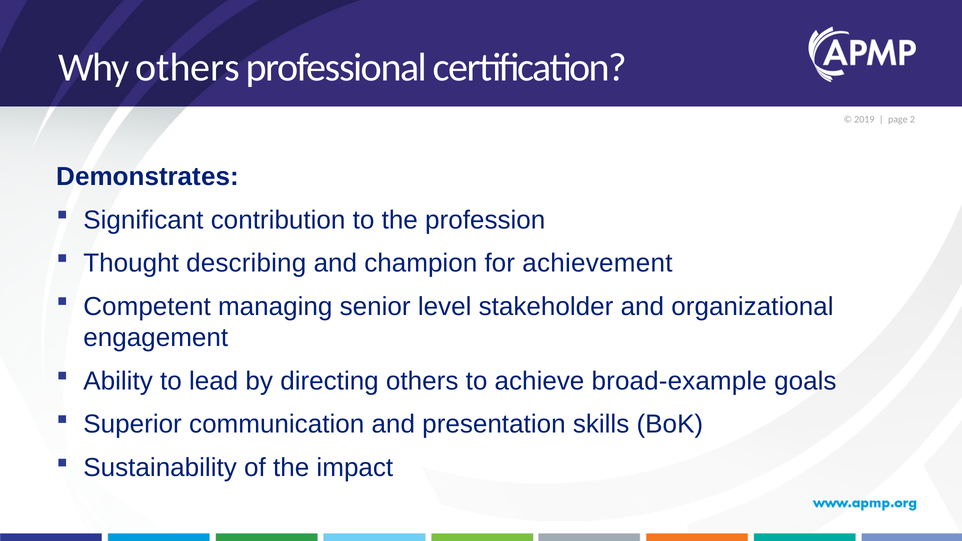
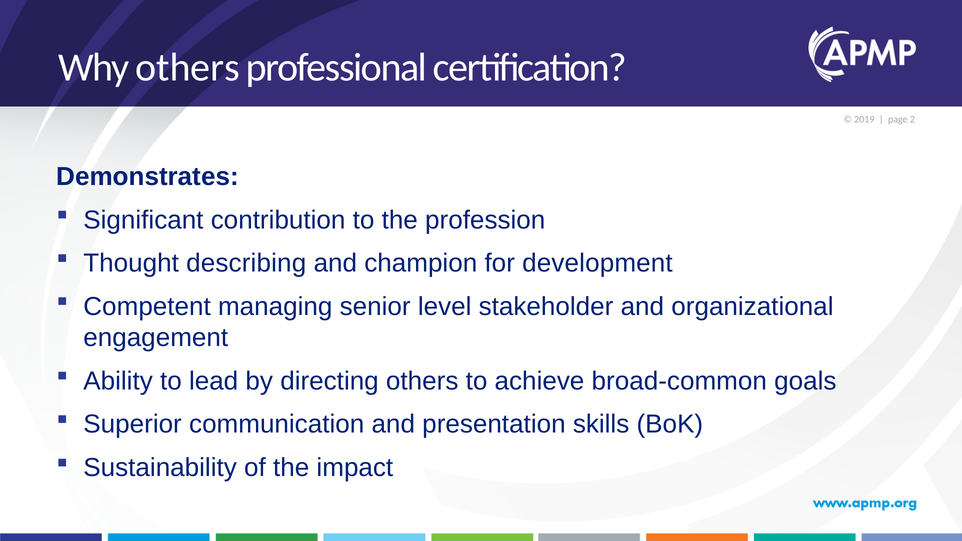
achievement: achievement -> development (597, 263)
broad-example: broad-example -> broad-common (679, 381)
